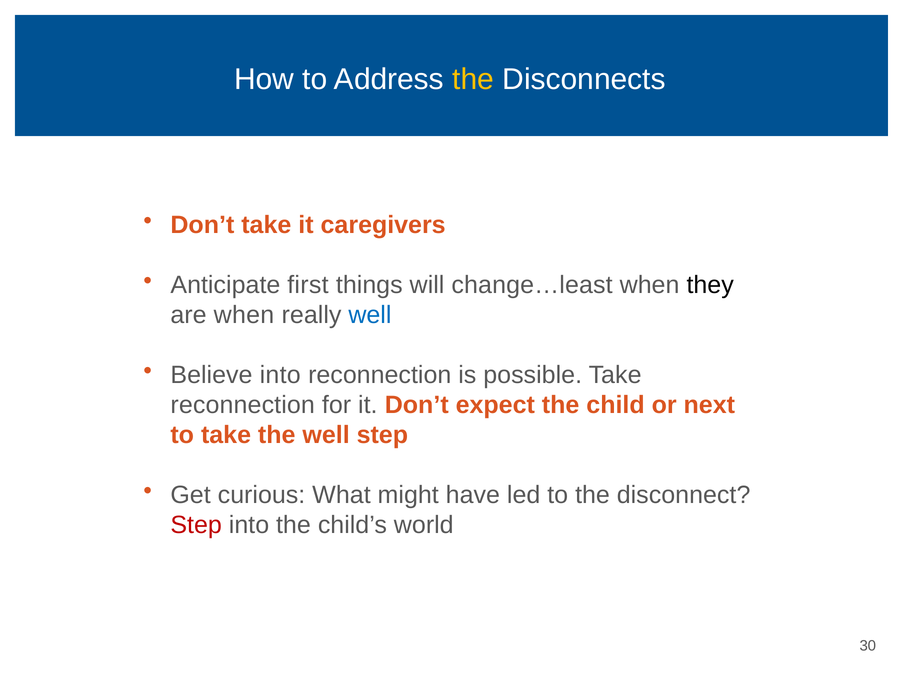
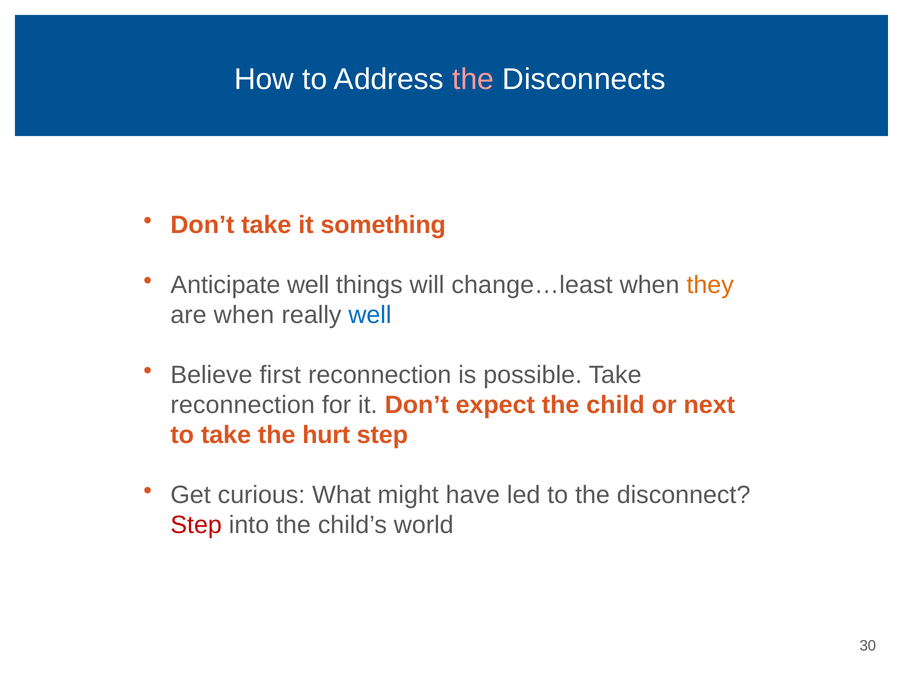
the colour: yellow -> pink (473, 79)
caregivers: caregivers -> something (383, 225)
Anticipate first: first -> well (308, 285)
they colour: black -> orange (710, 285)
Believe into: into -> first (280, 375)
the well: well -> hurt (326, 435)
